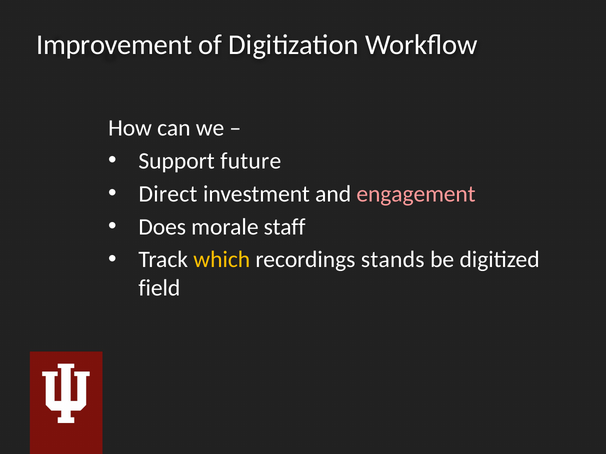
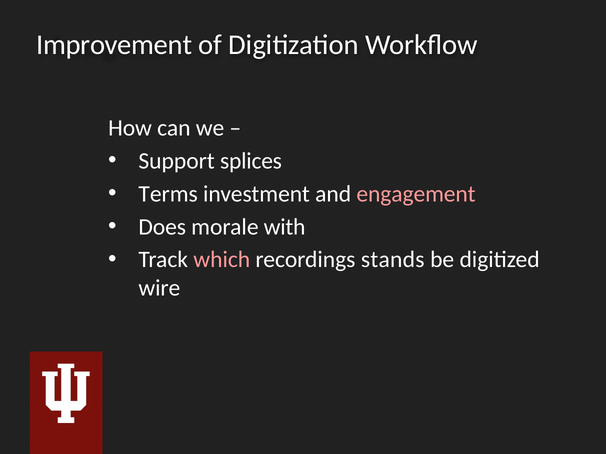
future: future -> splices (251, 161)
Direct: Direct -> Terms (168, 194)
staff: staff -> with (285, 227)
which colour: yellow -> pink (222, 260)
field: field -> wire (159, 288)
